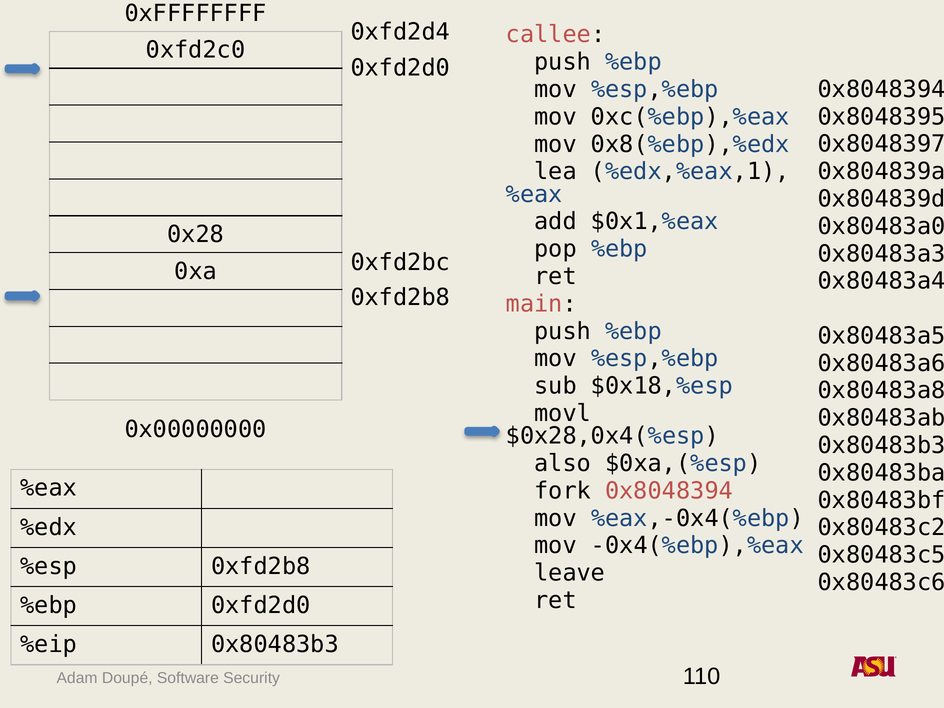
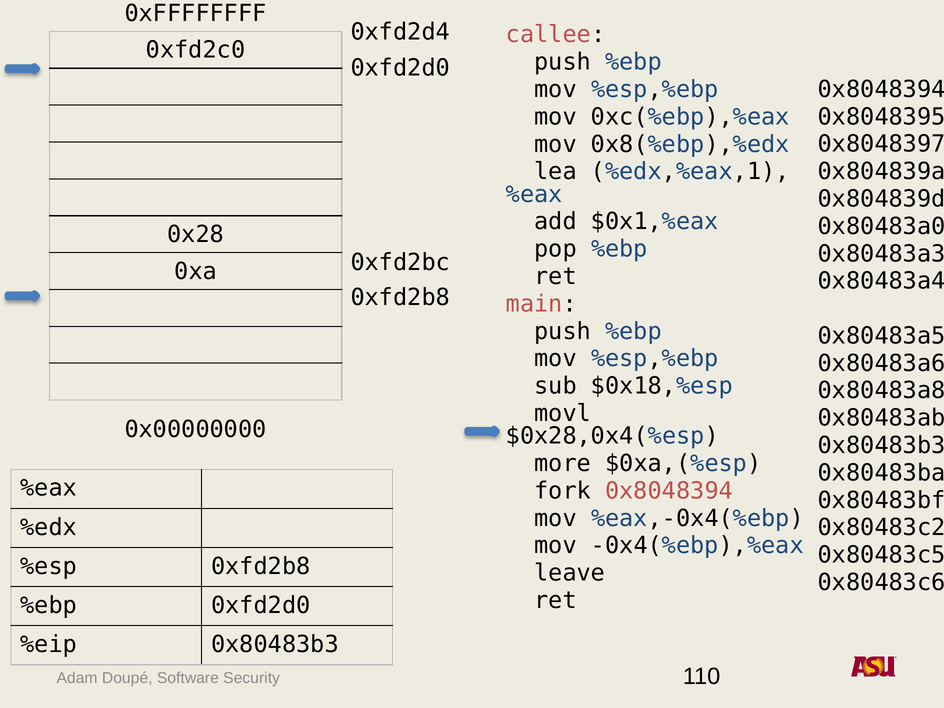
also: also -> more (563, 464)
